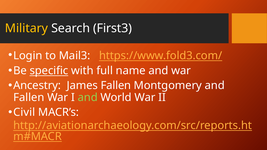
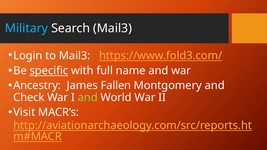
Military colour: yellow -> light blue (26, 28)
Search First3: First3 -> Mail3 (113, 28)
Fallen: Fallen -> Check (29, 98)
Civil: Civil -> Visit (24, 112)
